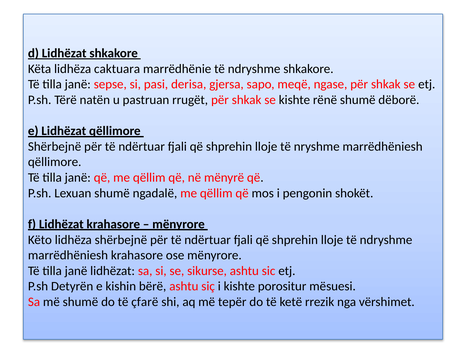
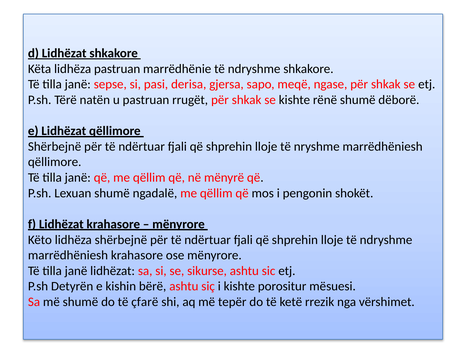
lidhëza caktuara: caktuara -> pastruan (117, 69)
